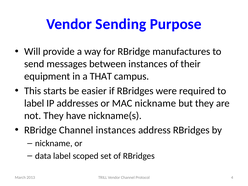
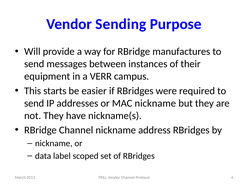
THAT: THAT -> VERR (101, 76)
label: label -> send (34, 103)
Channel instances: instances -> nickname (116, 130)
